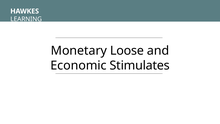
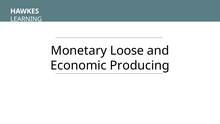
Stimulates: Stimulates -> Producing (140, 65)
